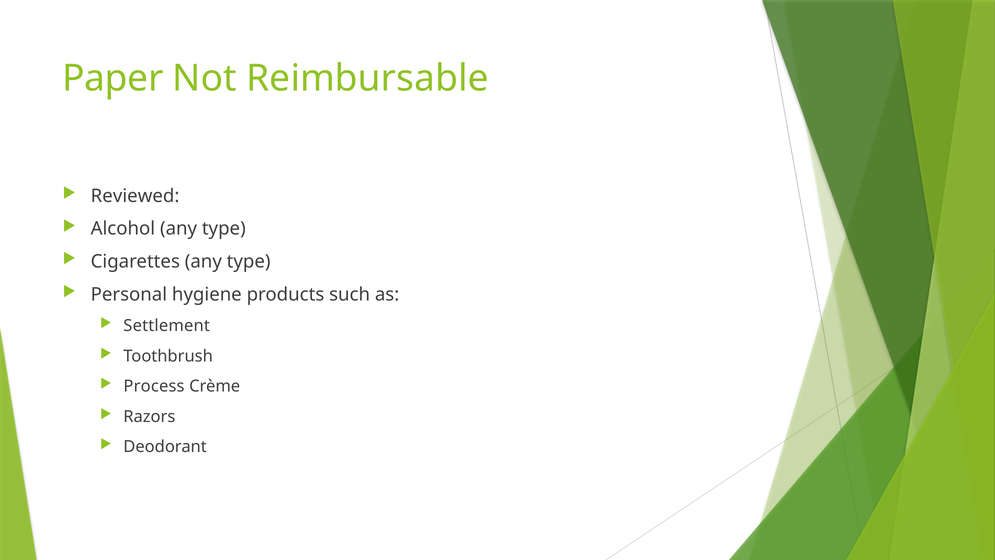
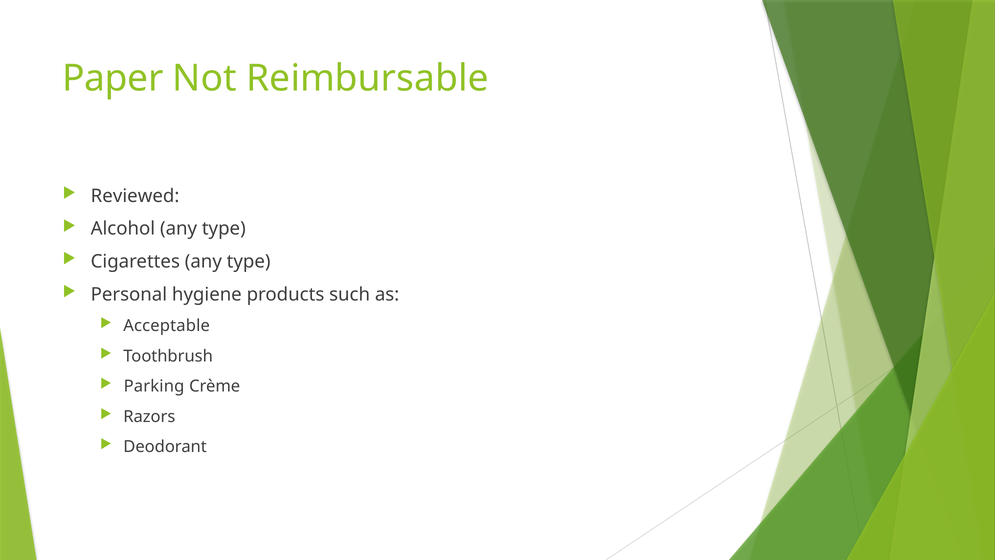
Settlement: Settlement -> Acceptable (167, 326)
Process: Process -> Parking (154, 386)
